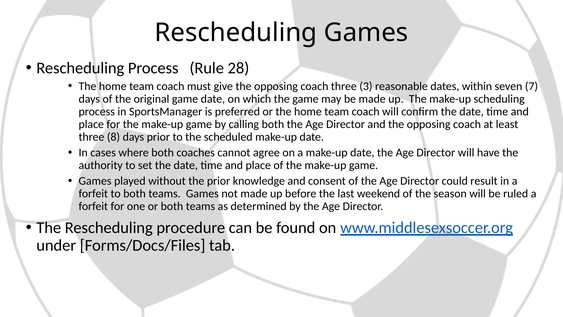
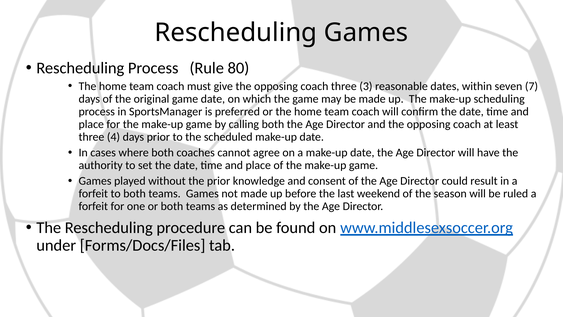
28: 28 -> 80 (238, 68)
8: 8 -> 4 (113, 137)
